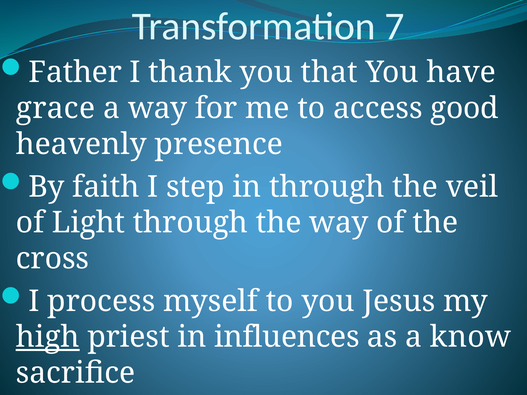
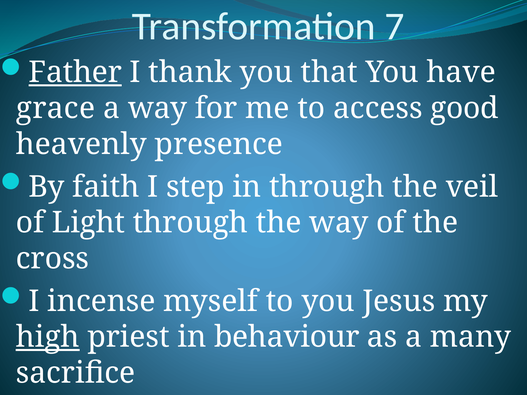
Father underline: none -> present (75, 72)
process: process -> incense (101, 301)
influences: influences -> behaviour (287, 337)
know: know -> many (471, 337)
